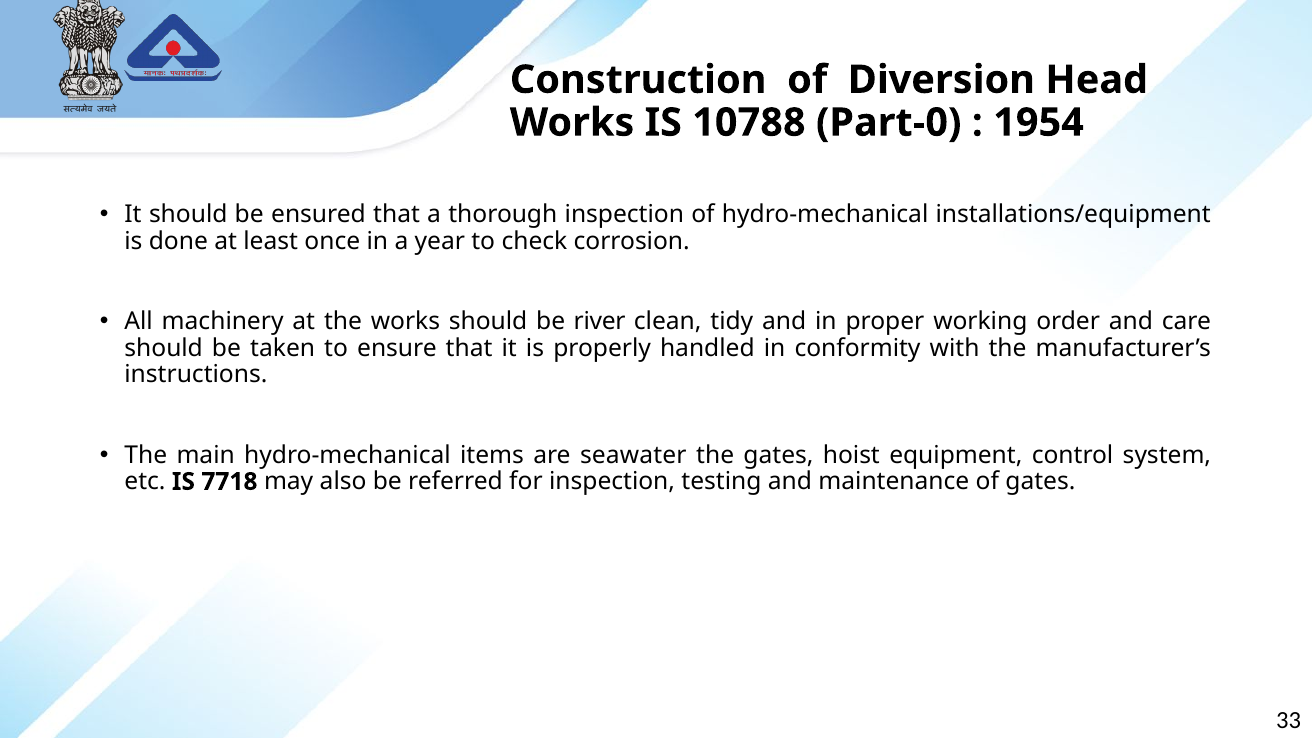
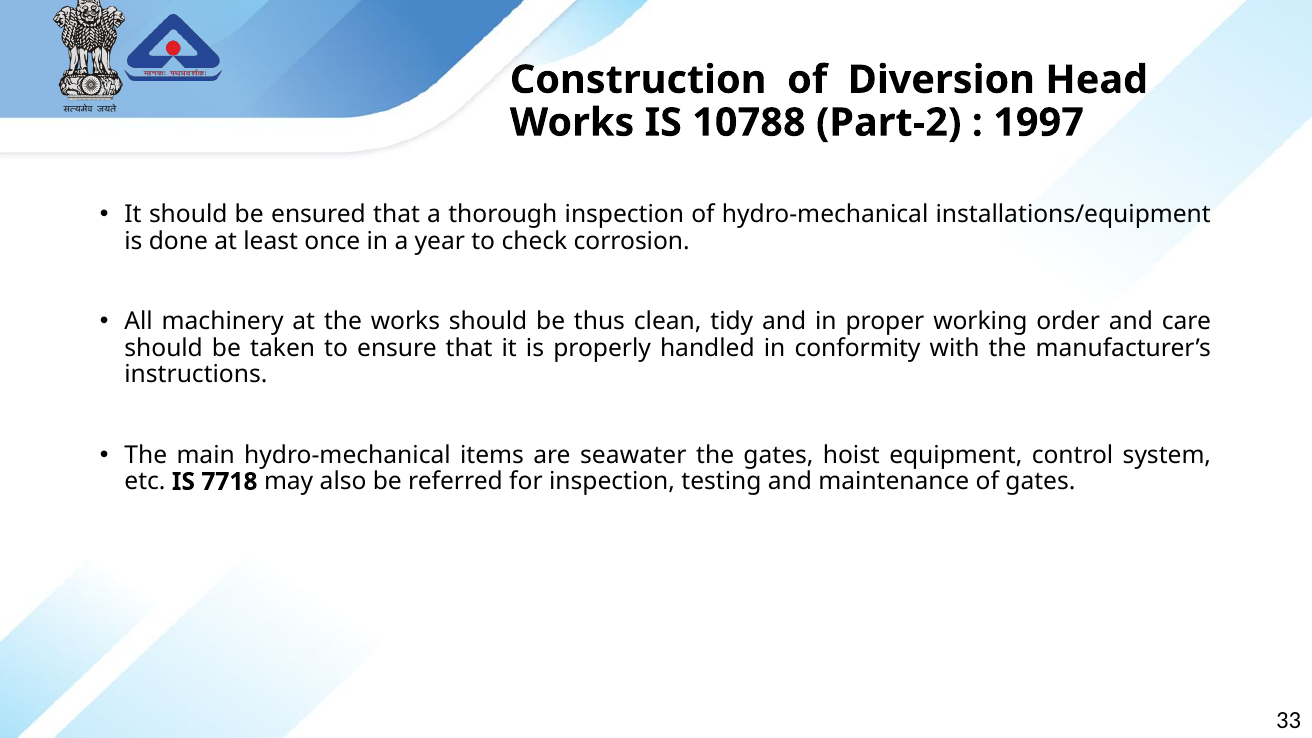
Part-0: Part-0 -> Part-2 (889, 123)
1954: 1954 -> 1997 (1039, 123)
river: river -> thus (599, 321)
